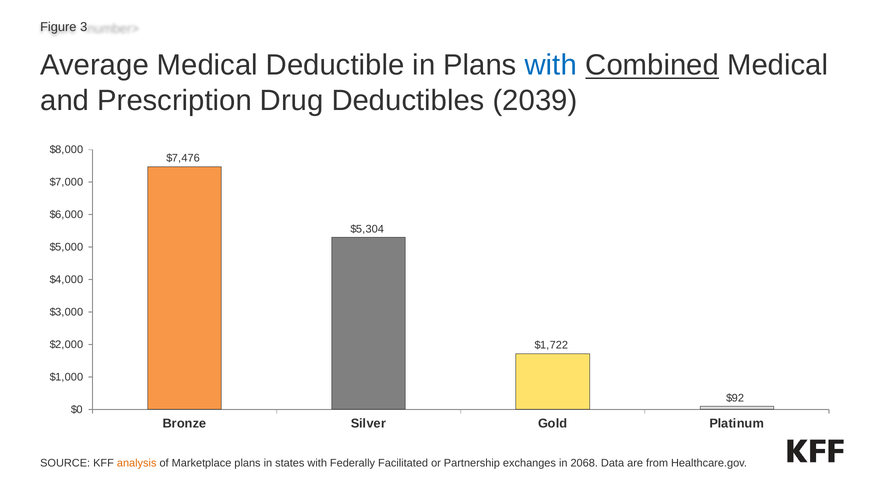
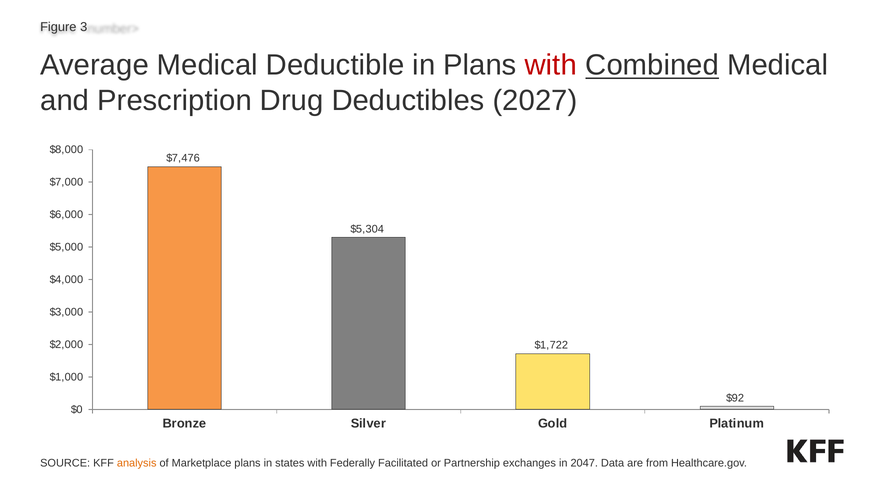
with colour: blue -> red (551, 65)
2039: 2039 -> 2027 (535, 100)
2068: 2068 -> 2047 (584, 463)
